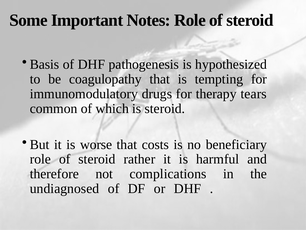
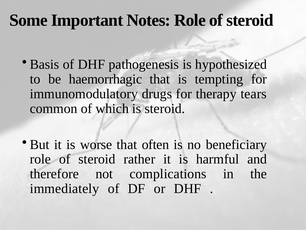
coagulopathy: coagulopathy -> haemorrhagic (105, 79)
costs: costs -> often (155, 144)
undiagnosed: undiagnosed -> immediately (64, 188)
